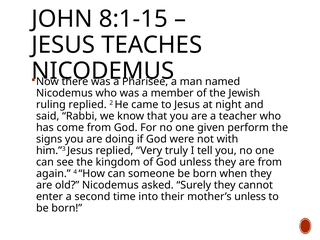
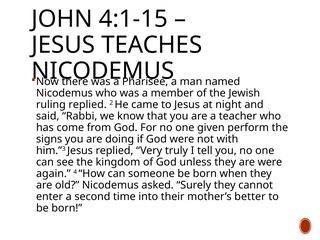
8:1-15: 8:1-15 -> 4:1-15 (133, 19)
are from: from -> were (270, 162)
mother’s unless: unless -> better (250, 197)
